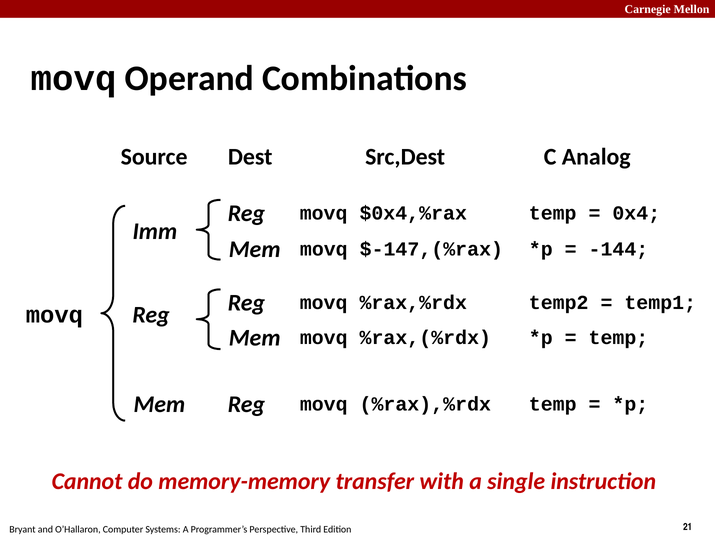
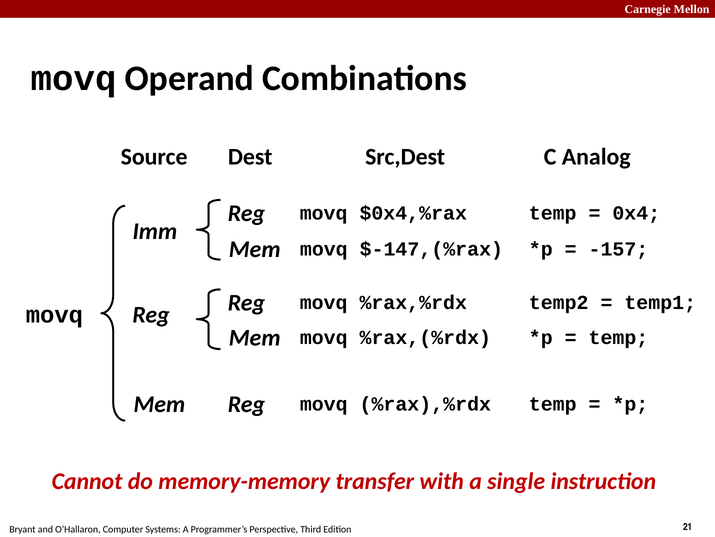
-144: -144 -> -157 (618, 249)
